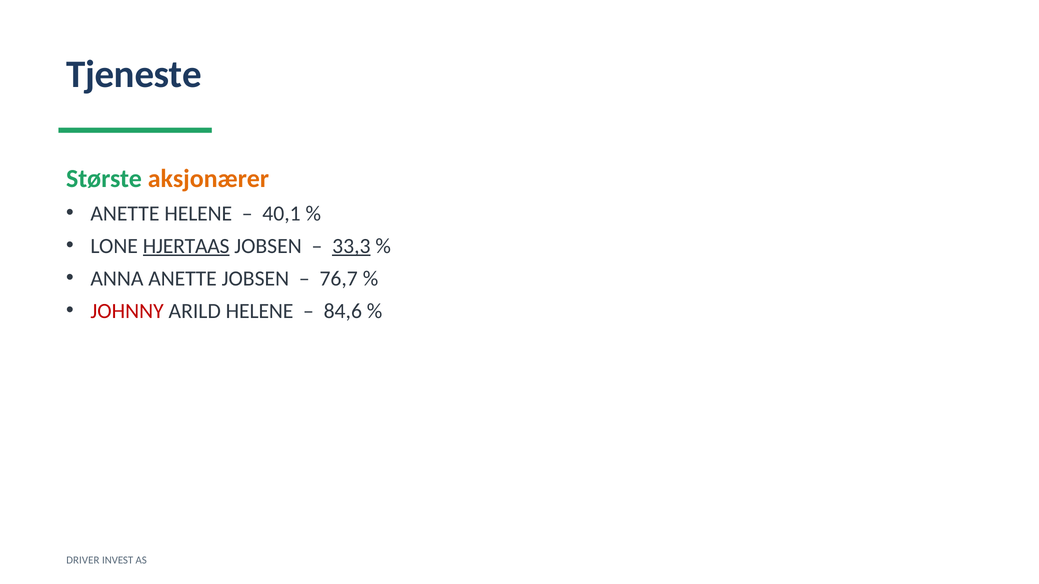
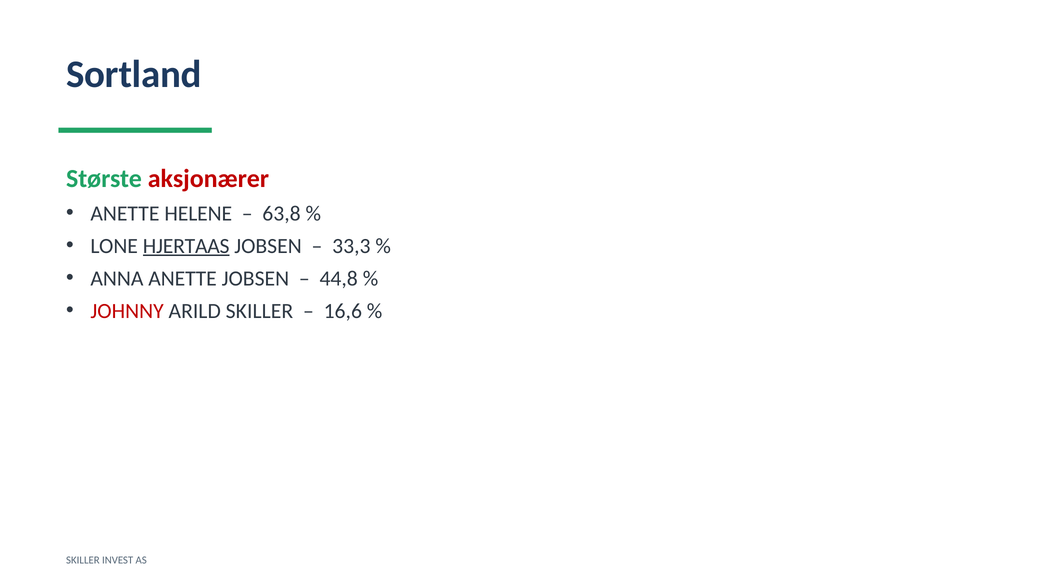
Tjeneste: Tjeneste -> Sortland (134, 74)
aksjonærer colour: orange -> red (208, 179)
40,1: 40,1 -> 63,8 (282, 214)
33,3 underline: present -> none (351, 246)
76,7: 76,7 -> 44,8 (339, 279)
ARILD HELENE: HELENE -> SKILLER (259, 311)
84,6: 84,6 -> 16,6 (343, 311)
DRIVER: DRIVER -> SKILLER (83, 561)
